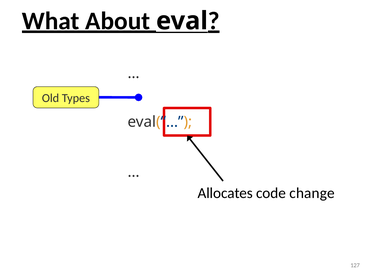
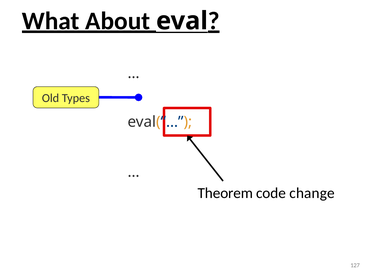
Allocates: Allocates -> Theorem (225, 193)
